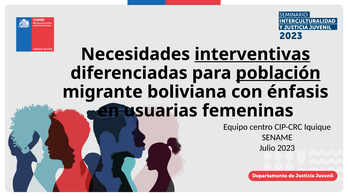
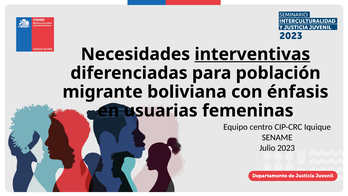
población underline: present -> none (278, 73)
